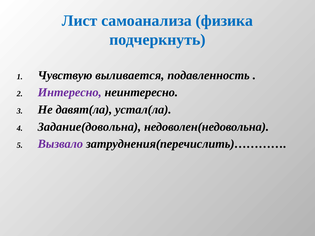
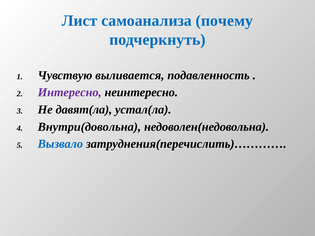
физика: физика -> почему (224, 21)
Задание(довольна: Задание(довольна -> Внутри(довольна (89, 127)
Вызвало colour: purple -> blue (60, 144)
